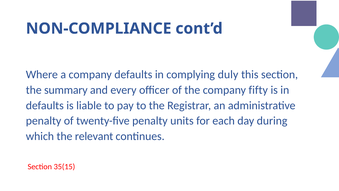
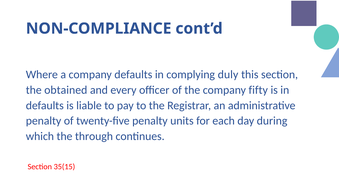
summary: summary -> obtained (66, 90)
relevant: relevant -> through (94, 136)
